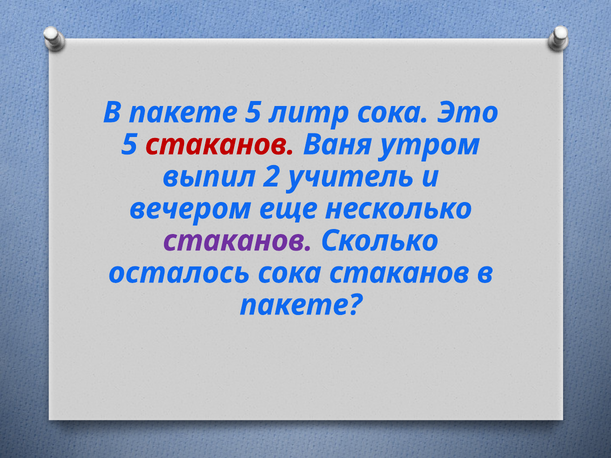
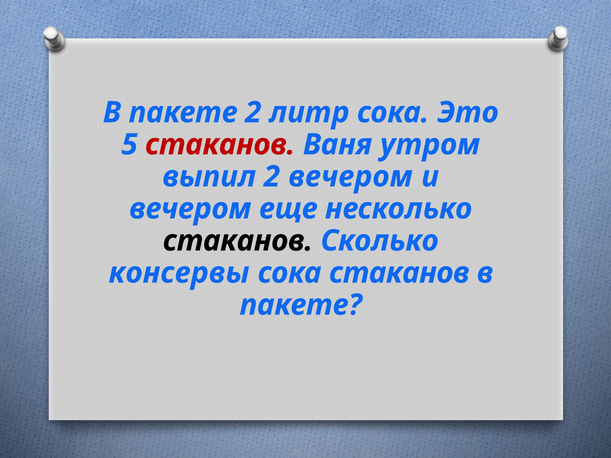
пакете 5: 5 -> 2 (253, 113)
2 учитель: учитель -> вечером (351, 177)
стаканов colour: purple -> black (238, 241)
осталось: осталось -> консервы (179, 273)
